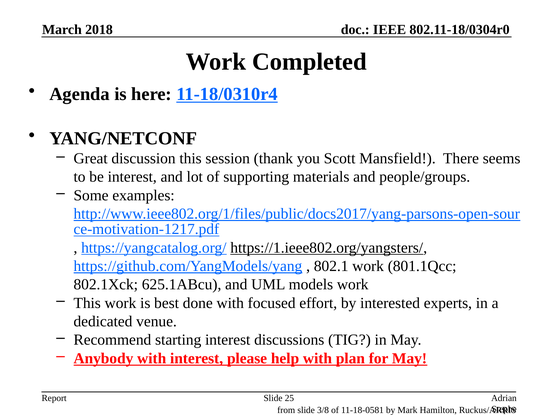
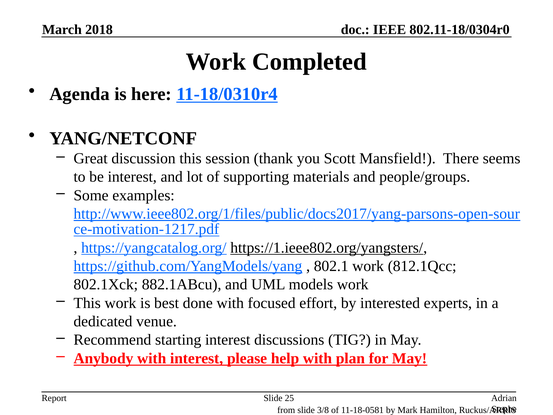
801.1Qcc: 801.1Qcc -> 812.1Qcc (422, 266)
625.1ABcu: 625.1ABcu -> 882.1ABcu (182, 284)
